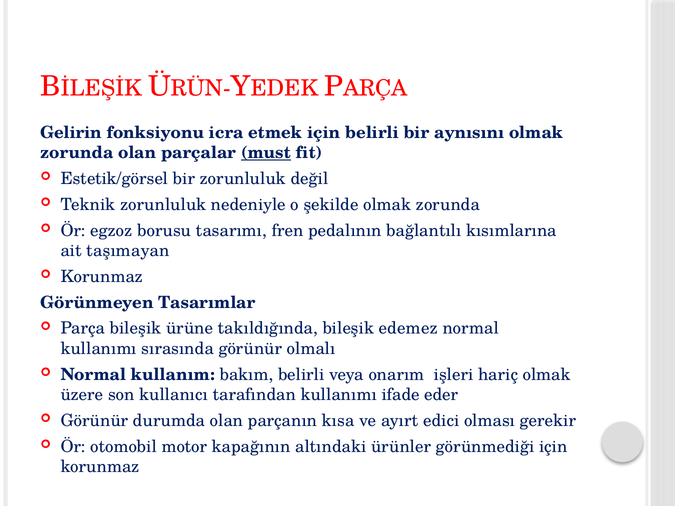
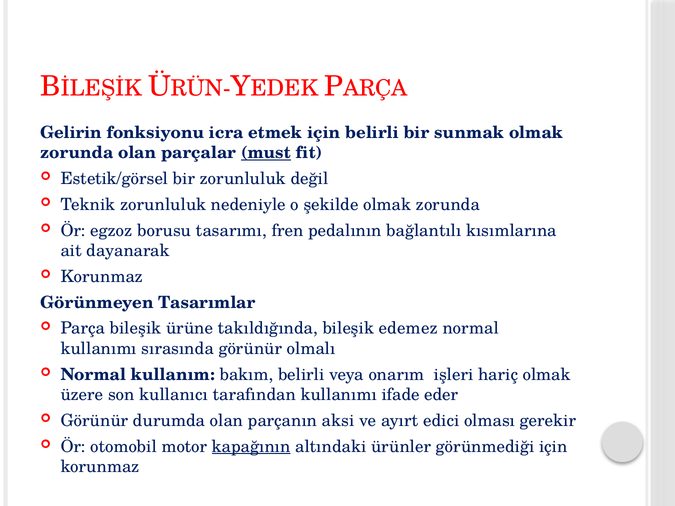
aynısını: aynısını -> sunmak (469, 133)
taşımayan: taşımayan -> dayanarak (128, 251)
kısa: kısa -> aksi (338, 421)
kapağının underline: none -> present (251, 447)
